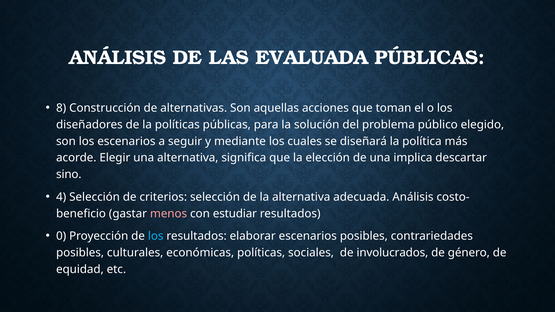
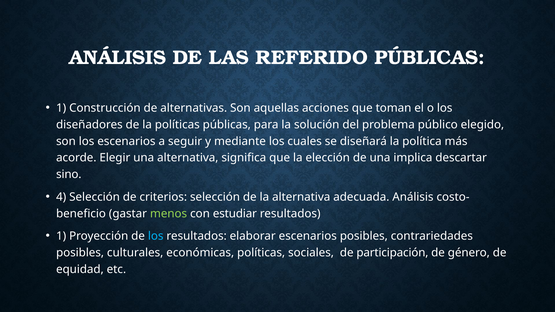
EVALUADA: EVALUADA -> REFERIDO (312, 58)
8: 8 -> 1 (61, 108)
menos colour: pink -> light green (169, 214)
0: 0 -> 1 (61, 236)
involucrados: involucrados -> participación (392, 253)
